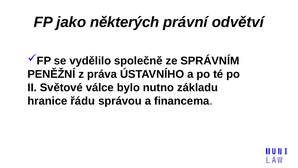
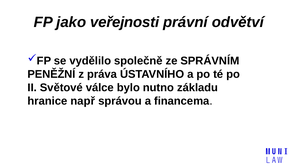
některých: některých -> veřejnosti (125, 22)
řádu: řádu -> např (83, 101)
